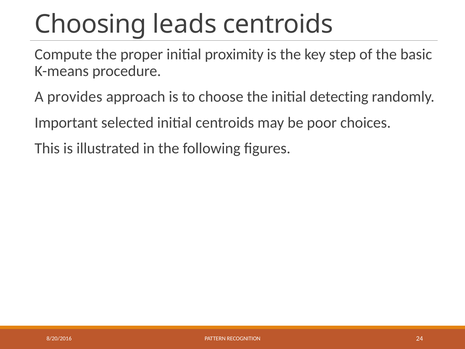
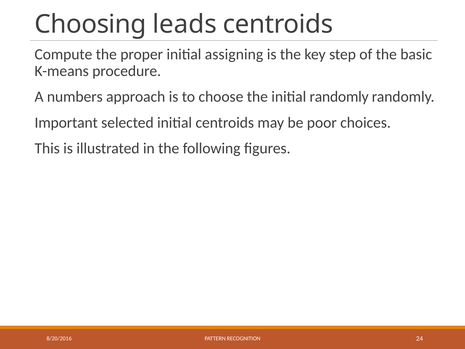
proximity: proximity -> assigning (234, 54)
provides: provides -> numbers (75, 97)
initial detecting: detecting -> randomly (339, 97)
